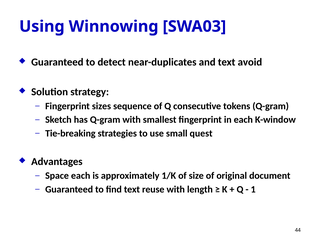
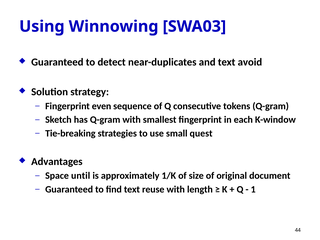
sizes: sizes -> even (102, 106)
Space each: each -> until (81, 176)
